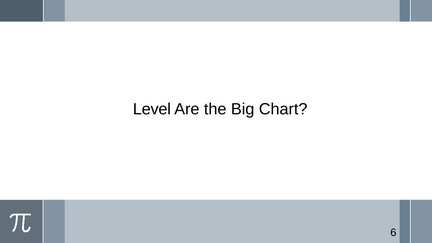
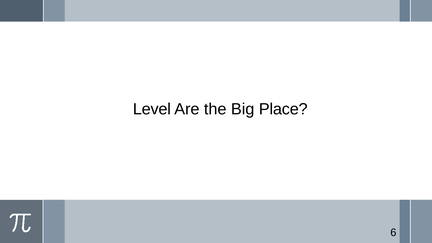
Chart: Chart -> Place (283, 109)
